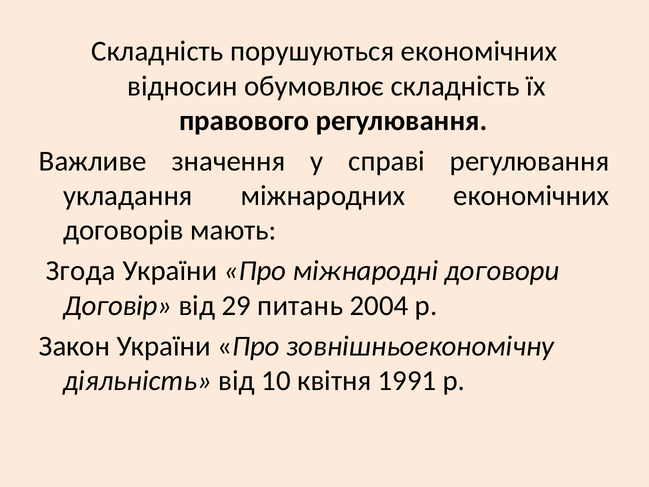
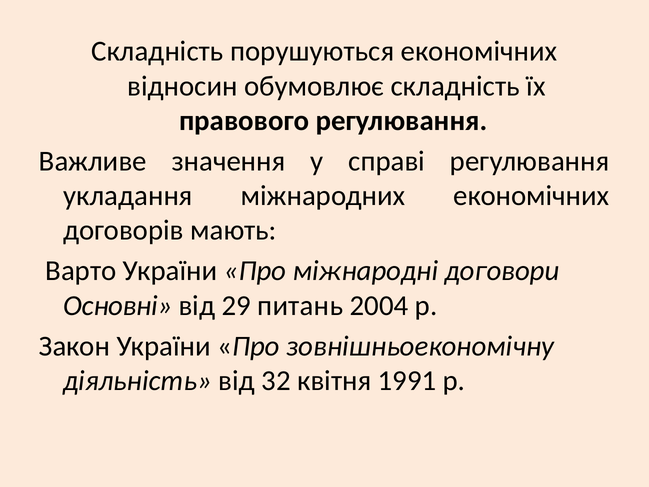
Згода: Згода -> Варто (81, 271)
Договір: Договір -> Основні (118, 305)
10: 10 -> 32 (276, 380)
